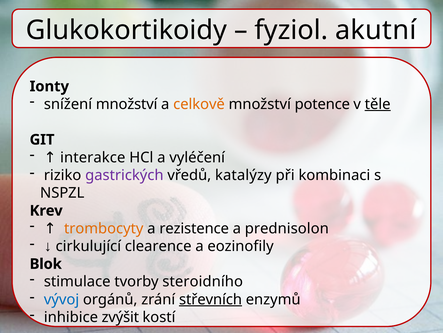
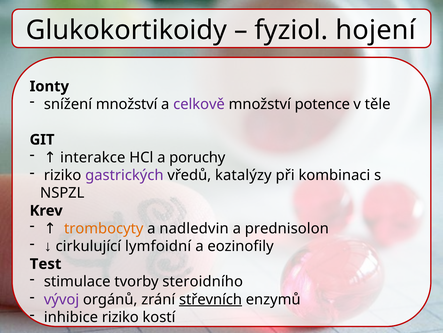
akutní: akutní -> hojení (376, 30)
celkově colour: orange -> purple (199, 104)
těle underline: present -> none (378, 104)
vyléčení: vyléčení -> poruchy (197, 157)
rezistence: rezistence -> nadledvin (194, 228)
clearence: clearence -> lymfoidní (158, 246)
Blok: Blok -> Test (46, 263)
vývoj colour: blue -> purple (62, 299)
inhibice zvýšit: zvýšit -> riziko (120, 317)
